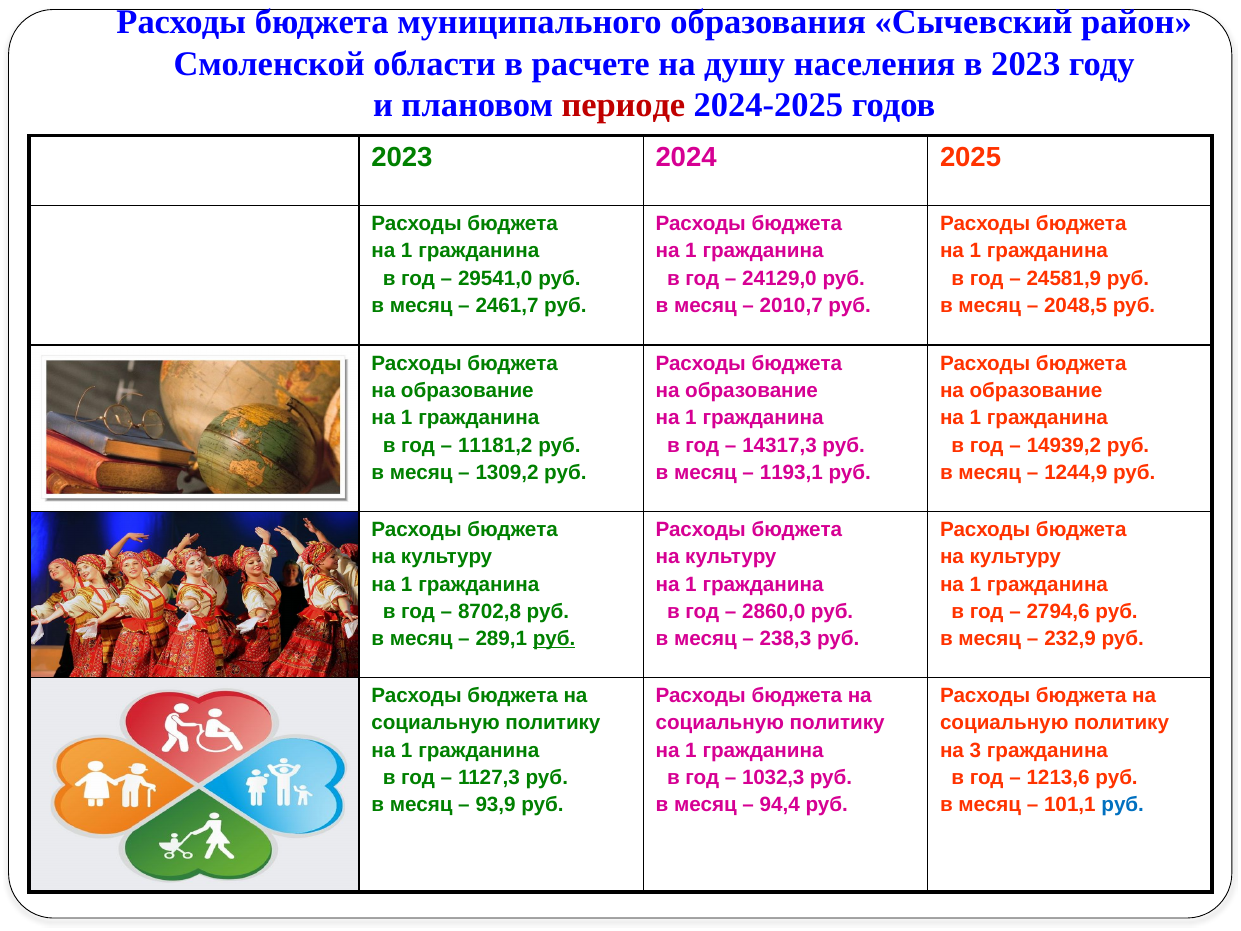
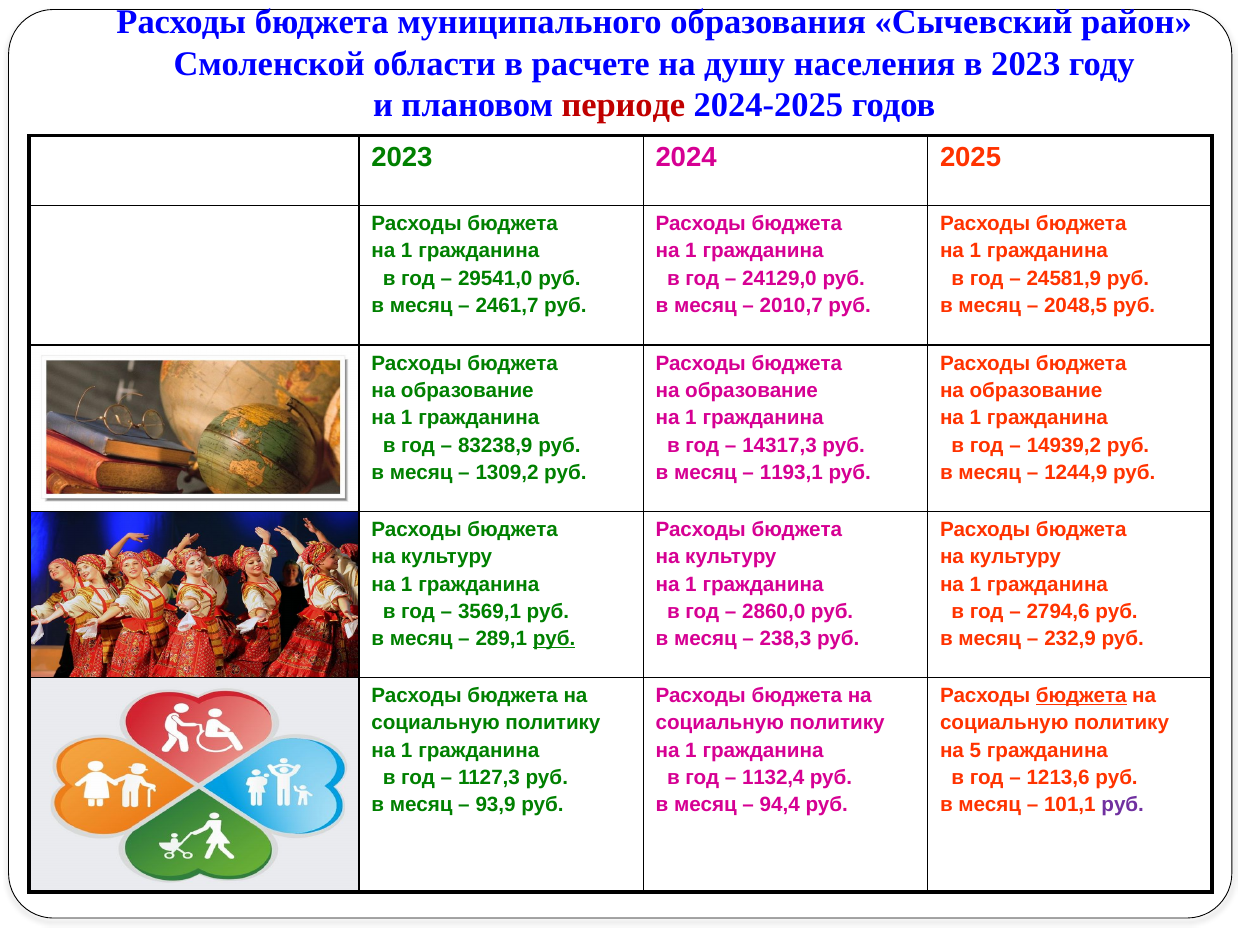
11181,2: 11181,2 -> 83238,9 (495, 445)
8702,8: 8702,8 -> 3569,1 (490, 611)
бюджета underline: none -> present (1081, 696)
3: 3 -> 5 (975, 750)
1032,3: 1032,3 -> 1132,4 (773, 778)
руб colour: blue -> purple (1123, 805)
